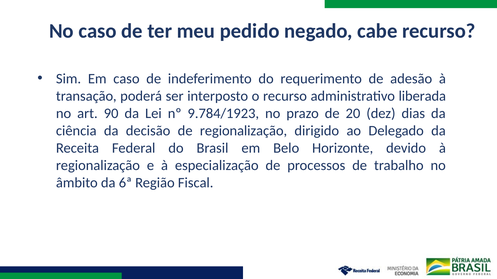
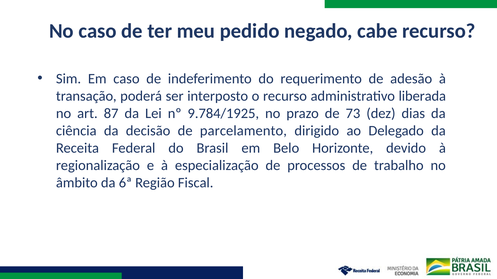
90: 90 -> 87 (111, 114)
9.784/1923: 9.784/1923 -> 9.784/1925 (223, 114)
20: 20 -> 73 (353, 114)
de regionalização: regionalização -> parcelamento (243, 131)
